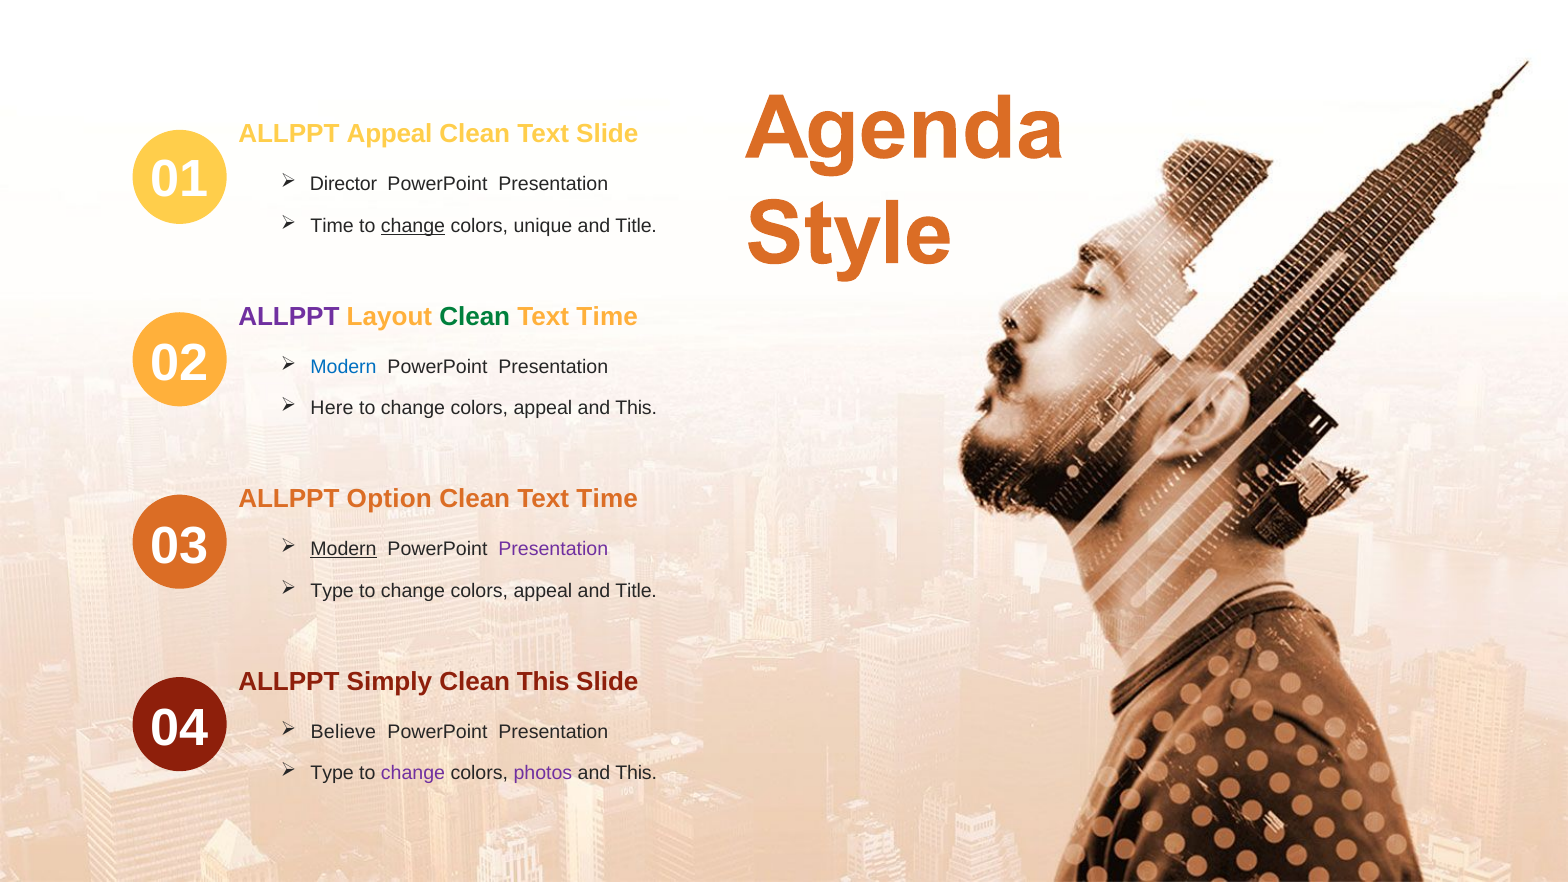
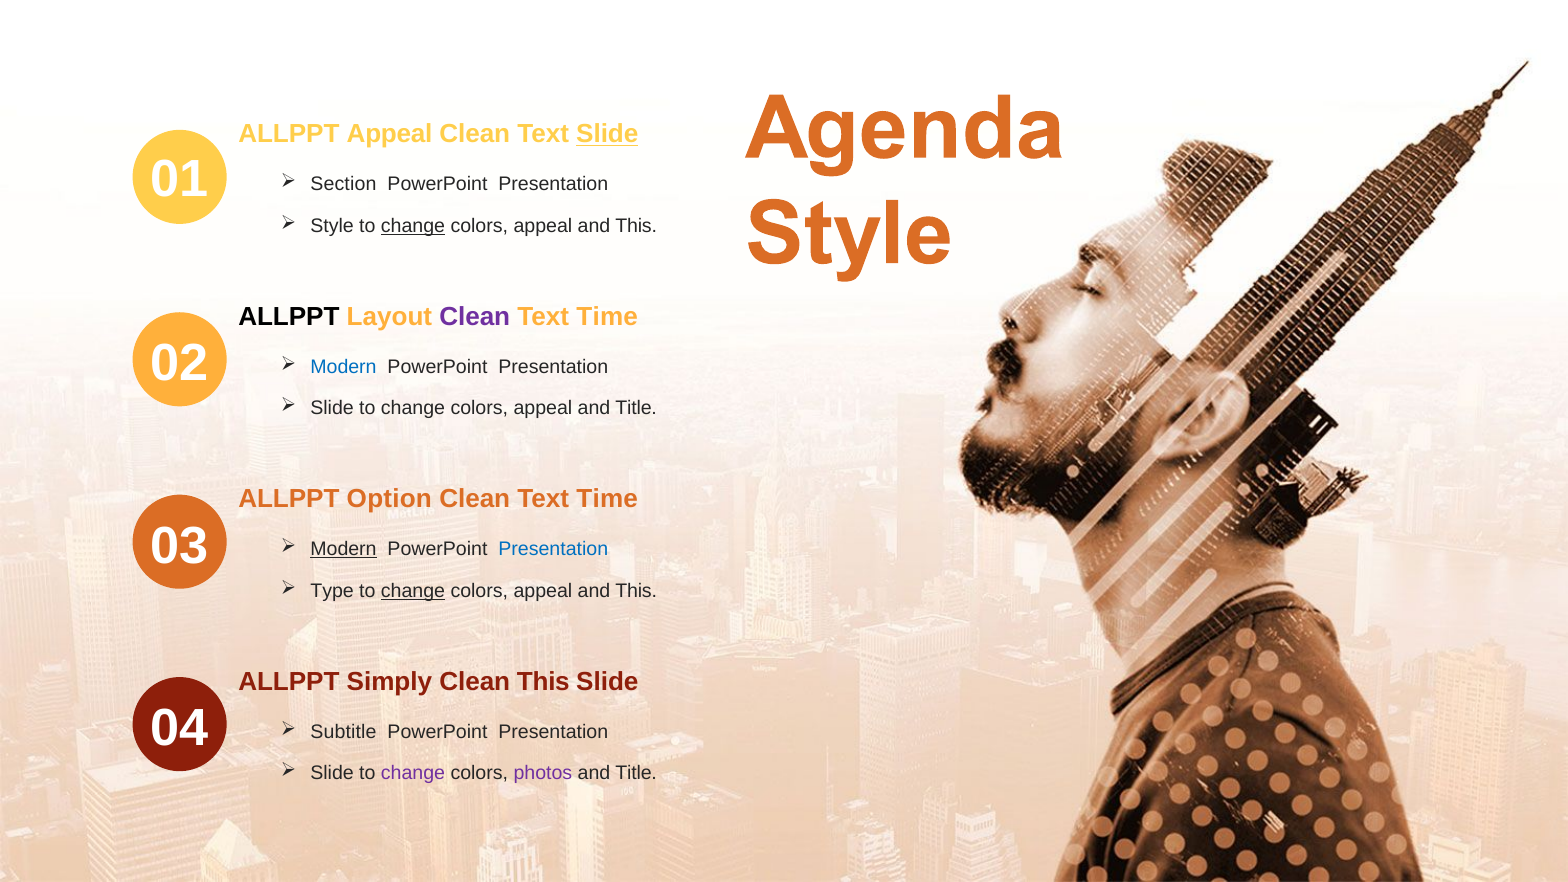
Slide underline: none -> present (607, 134)
Director: Director -> Section (343, 184)
Time: Time -> Style (332, 226)
unique: unique -> appeal (543, 226)
Title: Title -> This (636, 226)
ALLPPT colour: purple -> black (289, 317)
Clean colour: green -> purple (475, 317)
Here: Here -> Slide (332, 408)
This: This -> Title (636, 408)
Presentation colour: purple -> blue (553, 549)
change underline: none -> present (413, 591)
Title: Title -> This (636, 591)
Believe: Believe -> Subtitle (343, 732)
Type: Type -> Slide (332, 773)
This: This -> Title (636, 773)
